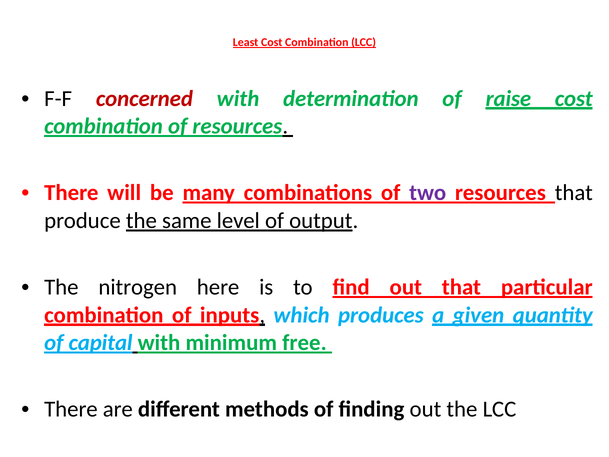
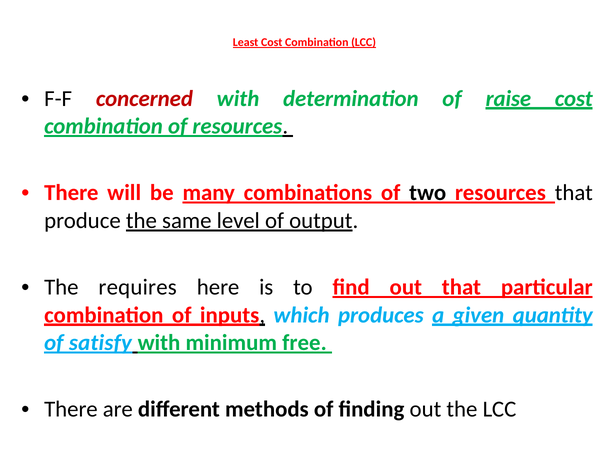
two colour: purple -> black (428, 193)
nitrogen: nitrogen -> requires (138, 287)
capital: capital -> satisfy (100, 343)
